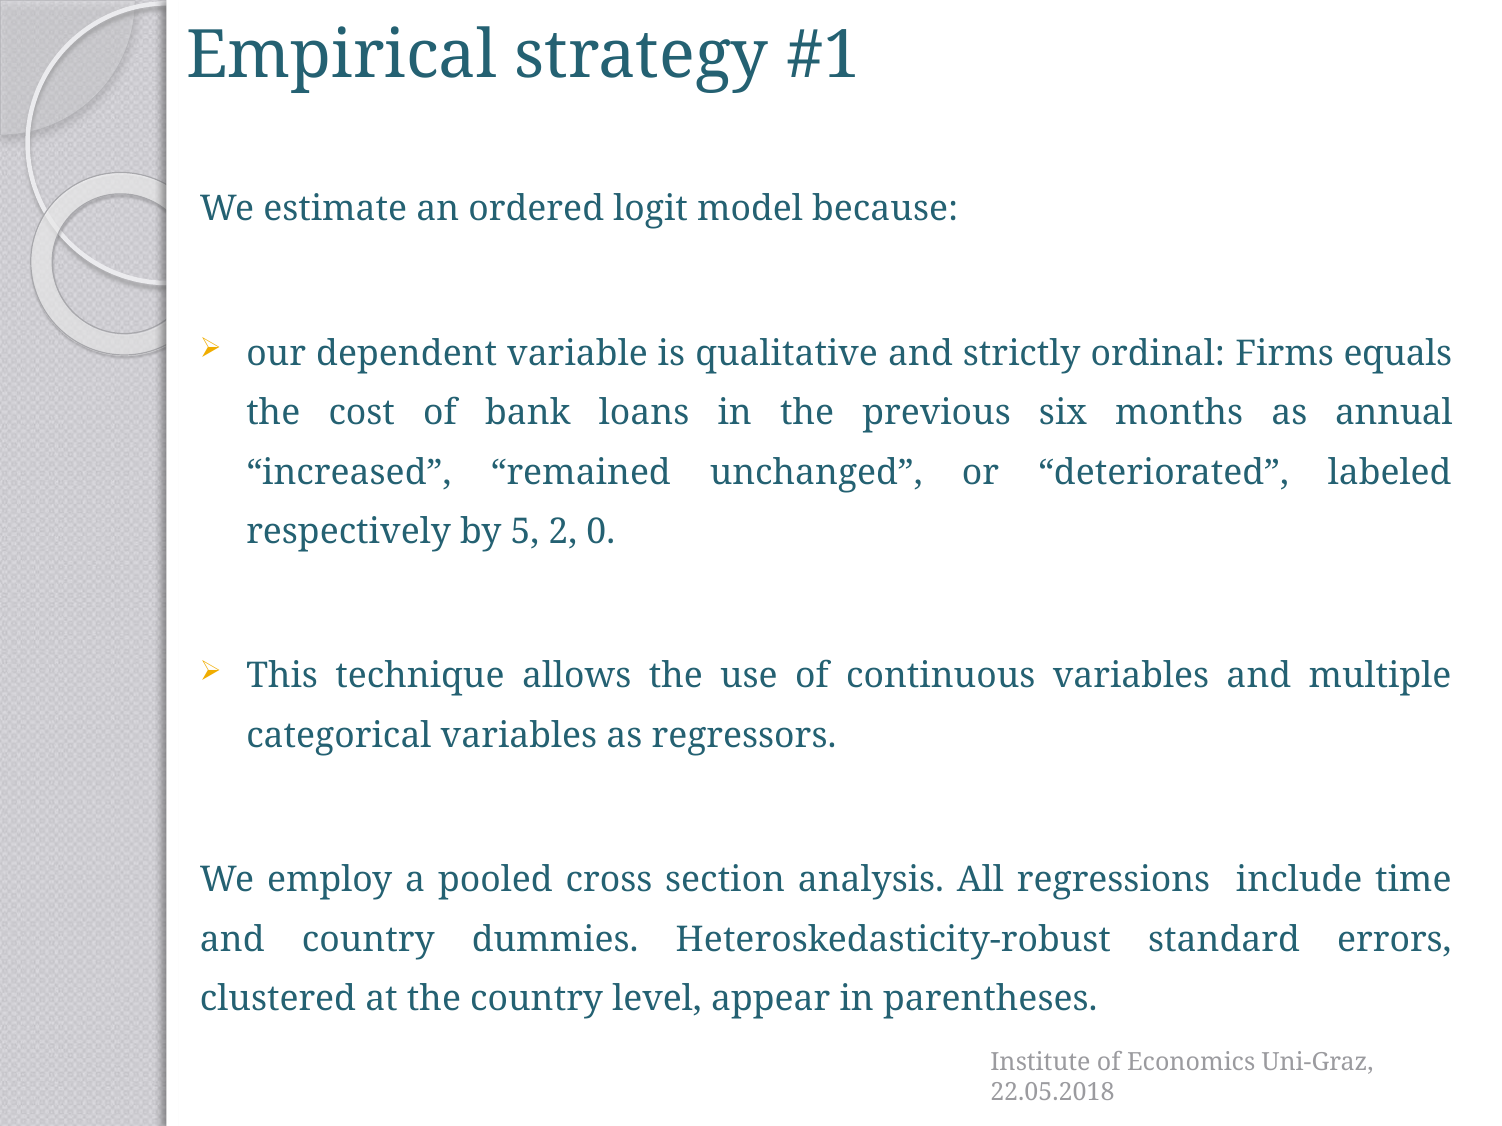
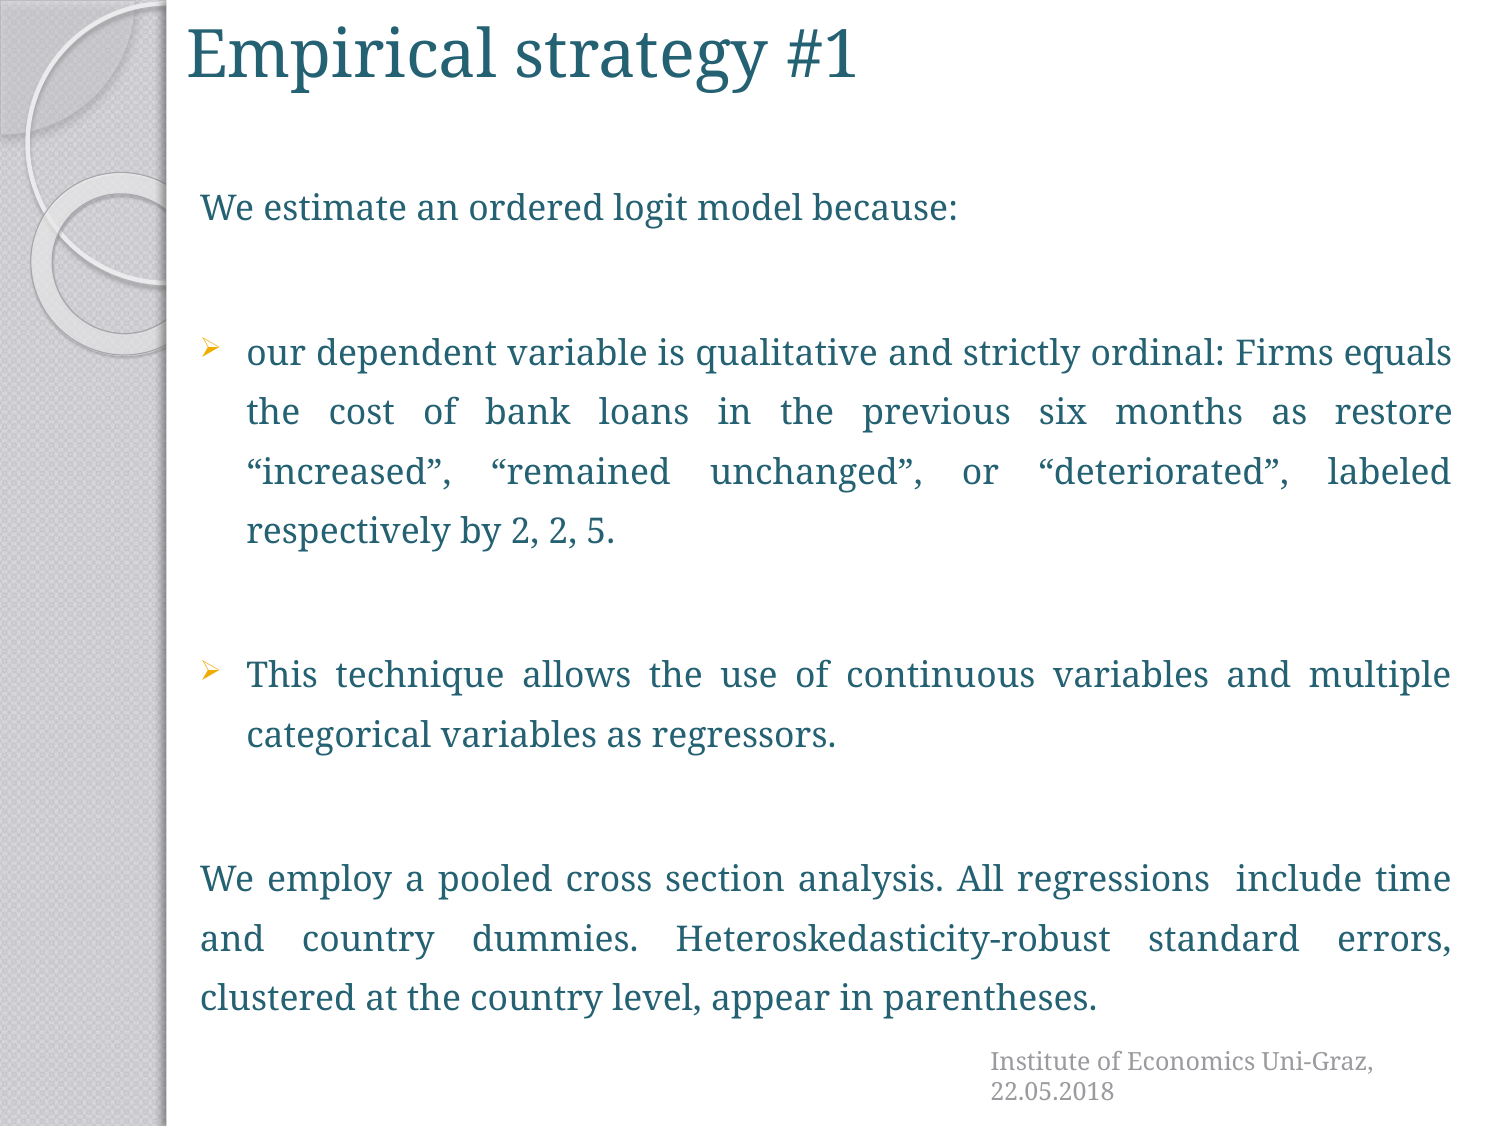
annual: annual -> restore (1394, 413)
by 5: 5 -> 2 (525, 532)
0: 0 -> 5 (601, 532)
